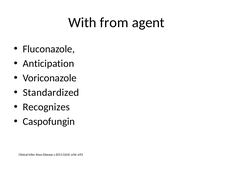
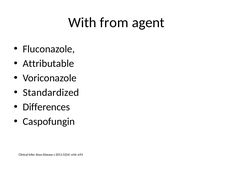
Anticipation: Anticipation -> Attributable (48, 63)
Recognizes: Recognizes -> Differences (46, 107)
